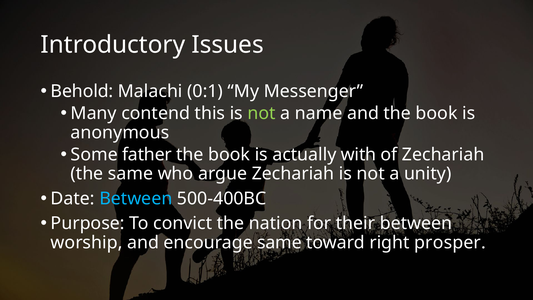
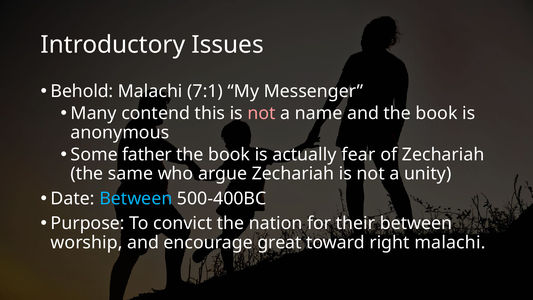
0:1: 0:1 -> 7:1 (205, 91)
not colour: light green -> pink (262, 113)
with: with -> fear (358, 154)
encourage same: same -> great (279, 242)
right prosper: prosper -> malachi (450, 242)
